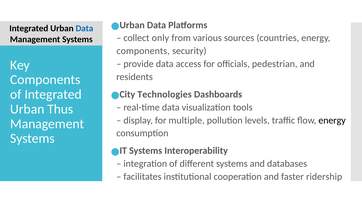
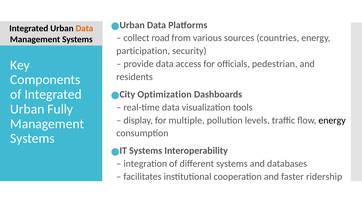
Data colour: blue -> orange (84, 28)
only: only -> road (161, 38)
components: components -> participation (143, 51)
Technologies: Technologies -> Optimization (165, 94)
Thus: Thus -> Fully (60, 109)
